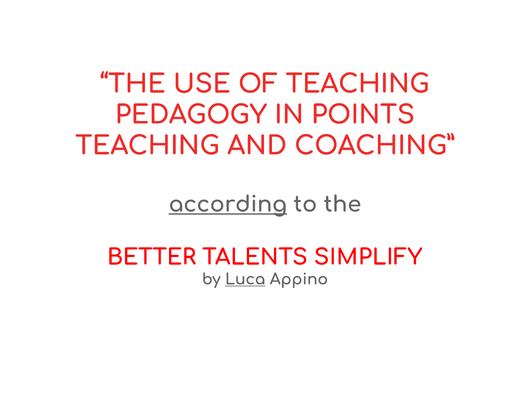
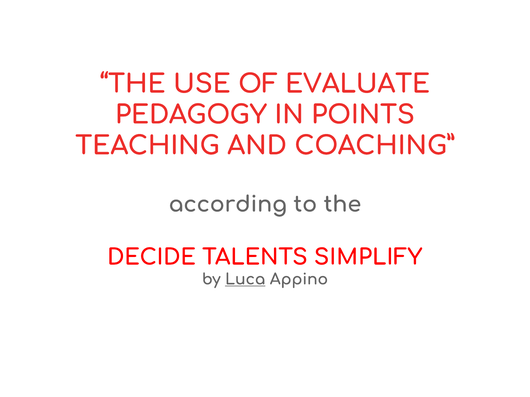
OF TEACHING: TEACHING -> EVALUATE (358, 84)
according underline: present -> none (228, 205)
BETTER: BETTER -> DECIDE (152, 258)
